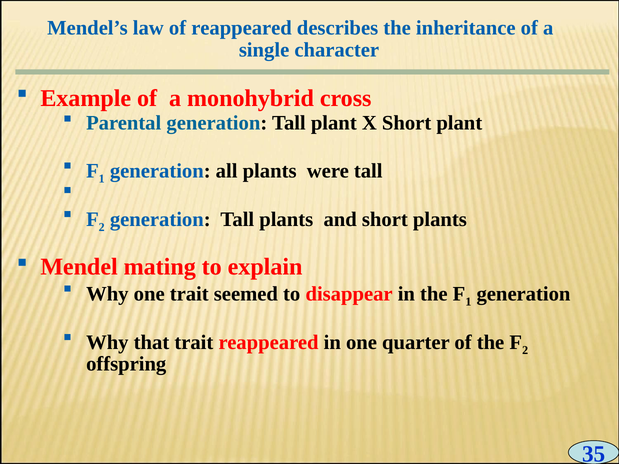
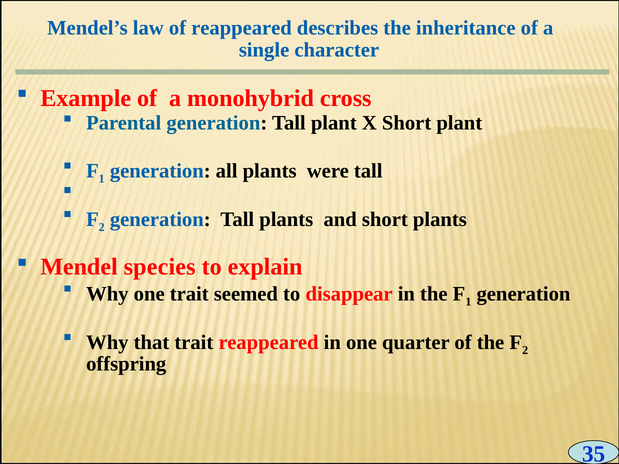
mating: mating -> species (160, 267)
